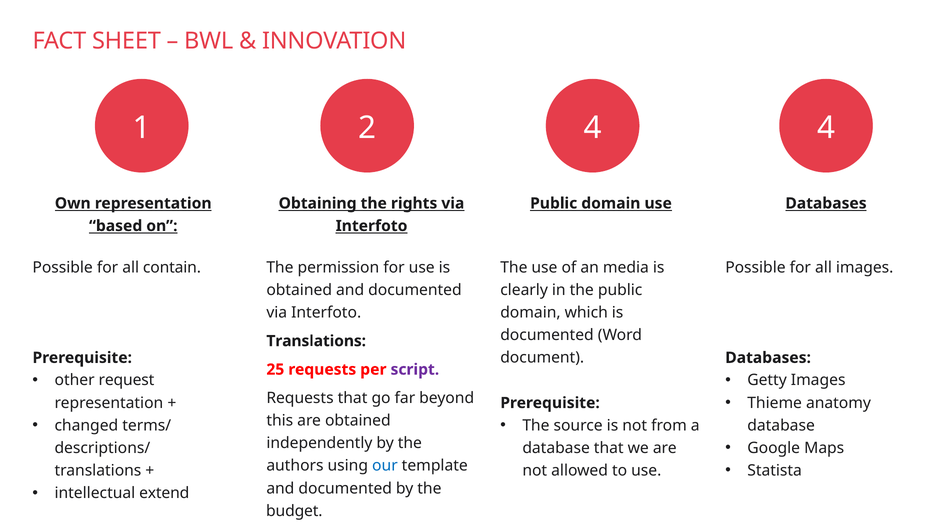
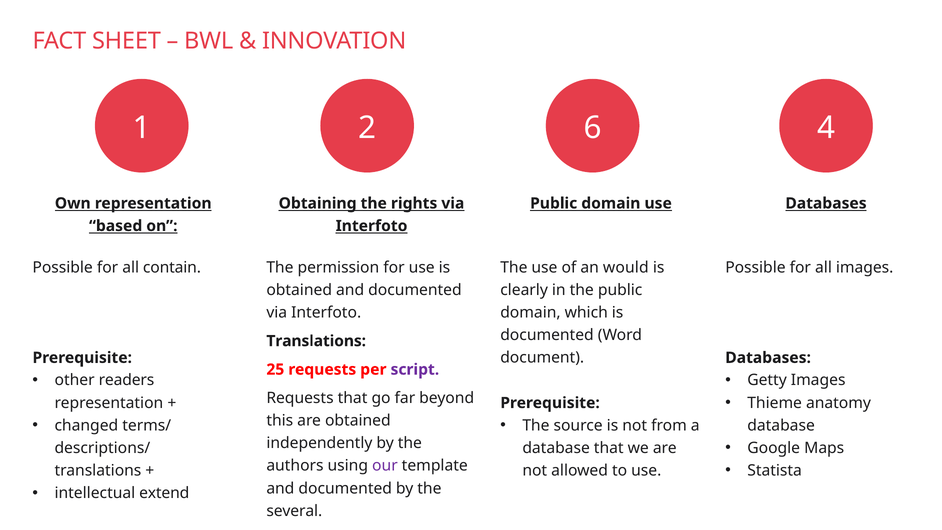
2 4: 4 -> 6 (593, 128)
media: media -> would (626, 267)
request: request -> readers (126, 380)
our colour: blue -> purple (385, 466)
budget: budget -> several (294, 511)
